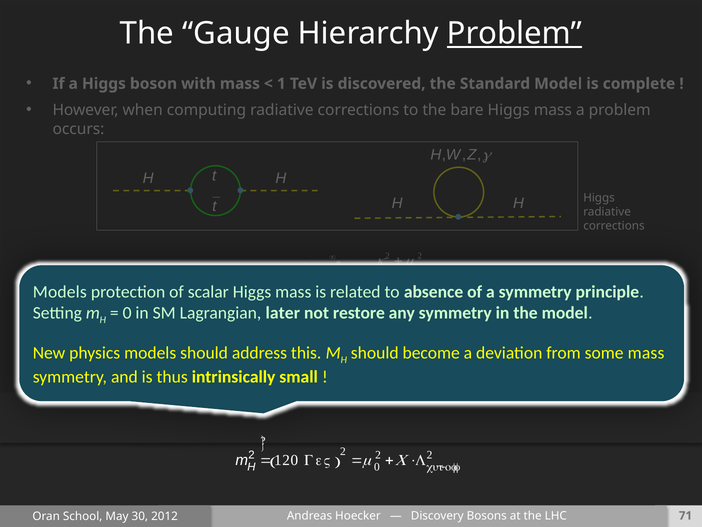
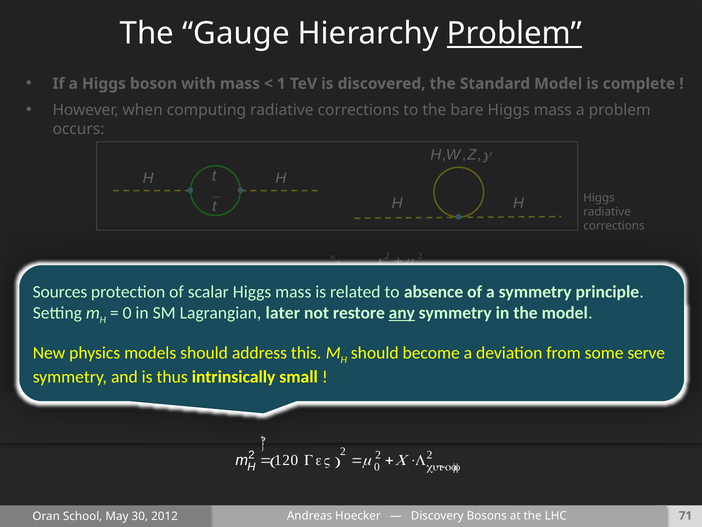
Models: Models -> Sources (60, 291)
any underline: none -> present (402, 313)
mass: mass -> serve (646, 353)
